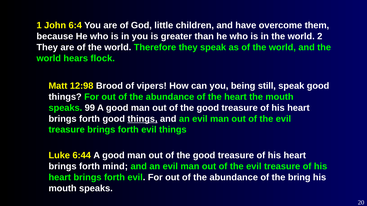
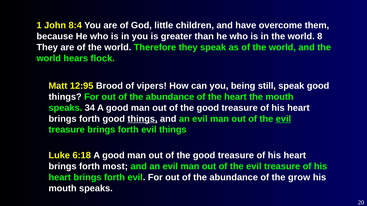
6:4: 6:4 -> 8:4 (75, 25)
2: 2 -> 8 (320, 36)
12:98: 12:98 -> 12:95 (82, 86)
99: 99 -> 34 (90, 108)
evil underline: none -> present (283, 119)
6:44: 6:44 -> 6:18 (82, 156)
mind: mind -> most (115, 167)
bring: bring -> grow (299, 178)
